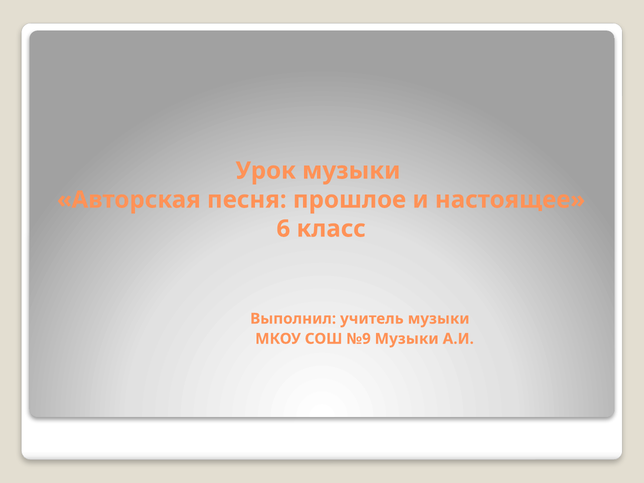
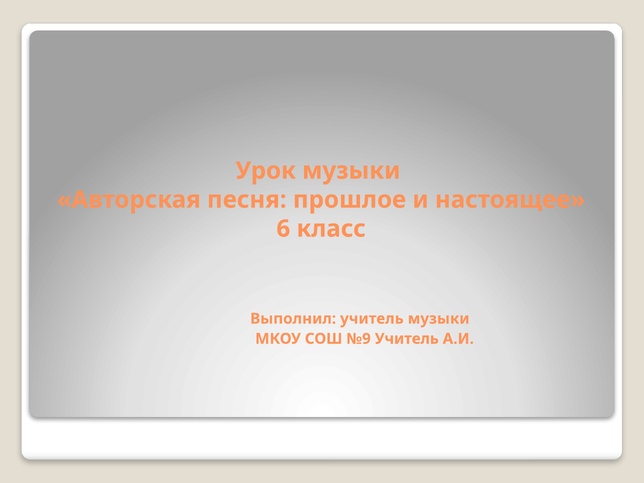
№9 Музыки: Музыки -> Учитель (407, 339)
